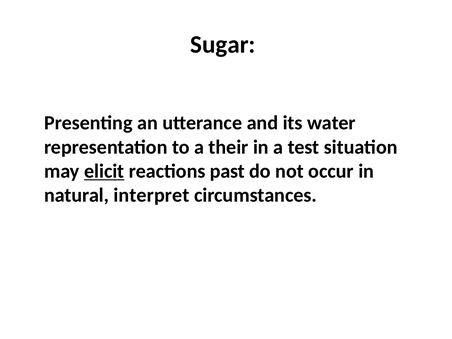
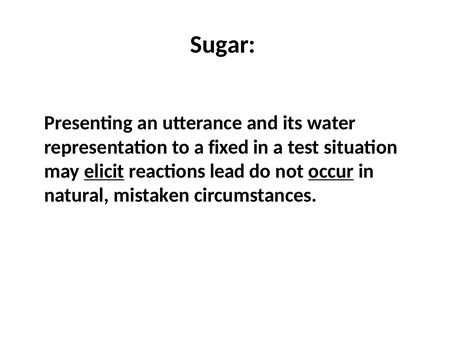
their: their -> fixed (229, 147)
past: past -> lead (227, 171)
occur underline: none -> present (331, 171)
interpret: interpret -> mistaken (152, 195)
